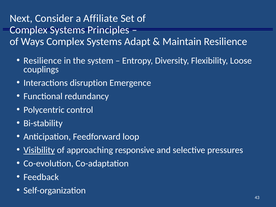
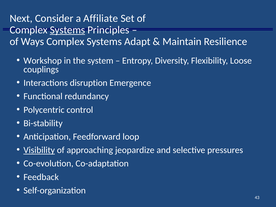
Systems underline: none -> present (68, 30)
Resilience: Resilience -> Workshop (43, 61)
responsive: responsive -> jeopardize (135, 150)
